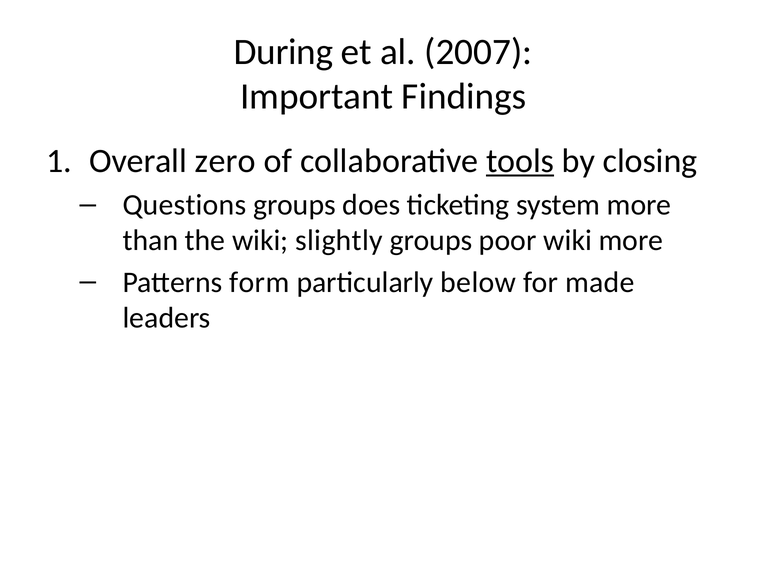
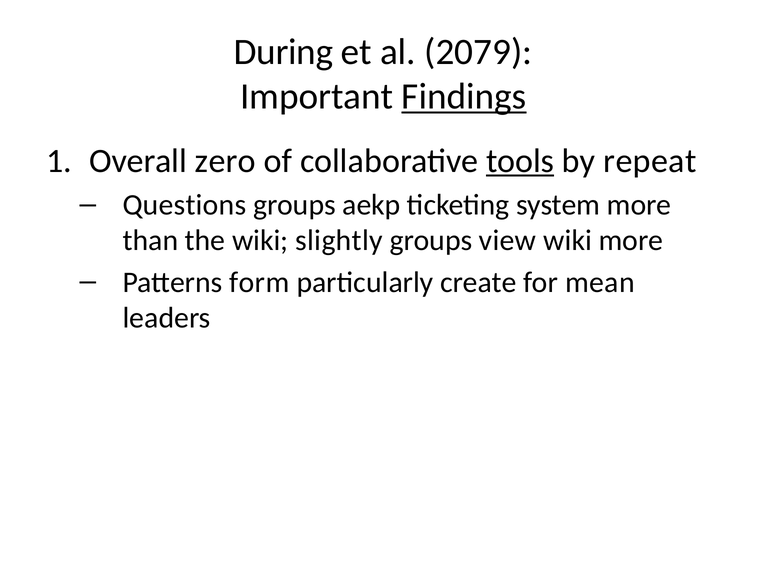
2007: 2007 -> 2079 (478, 52)
Findings underline: none -> present (464, 97)
closing: closing -> repeat (650, 161)
does: does -> aekp (371, 205)
poor: poor -> view (508, 241)
below: below -> create (478, 282)
made: made -> mean (600, 282)
